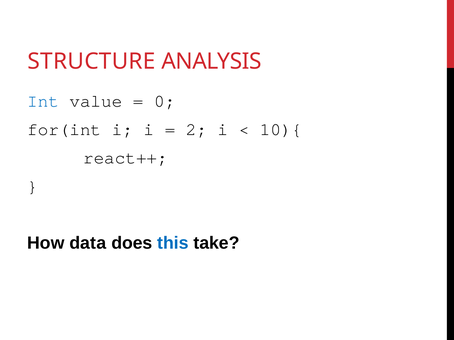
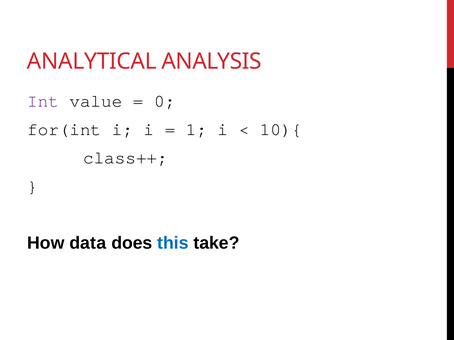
STRUCTURE: STRUCTURE -> ANALYTICAL (92, 61)
Int colour: blue -> purple (43, 101)
2: 2 -> 1 (196, 130)
react++: react++ -> class++ (125, 158)
